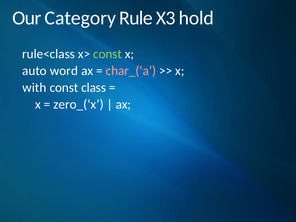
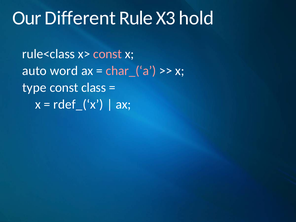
Category: Category -> Different (80, 18)
const colour: light green -> pink (108, 54)
with: with -> type (34, 88)
zero_(‘x: zero_(‘x -> rdef_(‘x (78, 104)
